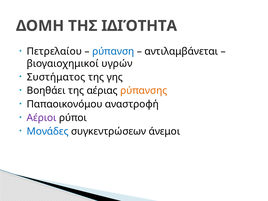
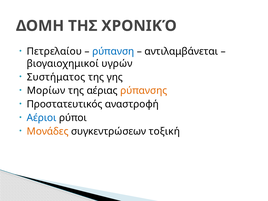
ΙΔΙΌΤΗΤΑ: ΙΔΙΌΤΗΤΑ -> ΧΡΟΝΙΚΌ (139, 26)
Βοηθάει: Βοηθάει -> Μορίων (46, 91)
Παπαοικονόμου: Παπαοικονόμου -> Προστατευτικός (65, 104)
Αέριοι colour: purple -> blue (42, 118)
Μονάδες colour: blue -> orange (48, 131)
άνεμοι: άνεμοι -> τοξική (164, 131)
